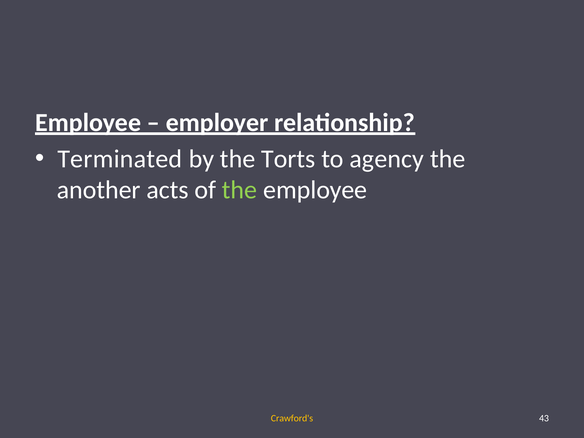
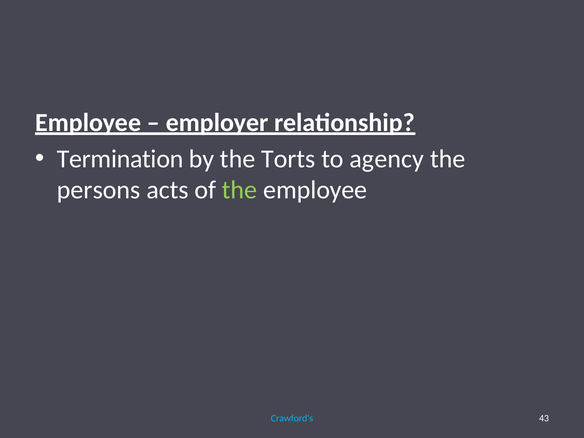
Terminated: Terminated -> Termination (120, 159)
another: another -> persons (99, 190)
Crawford's colour: yellow -> light blue (292, 418)
